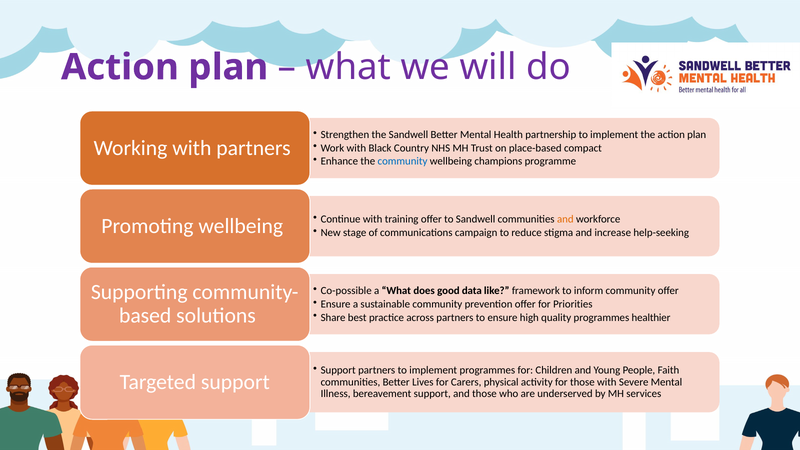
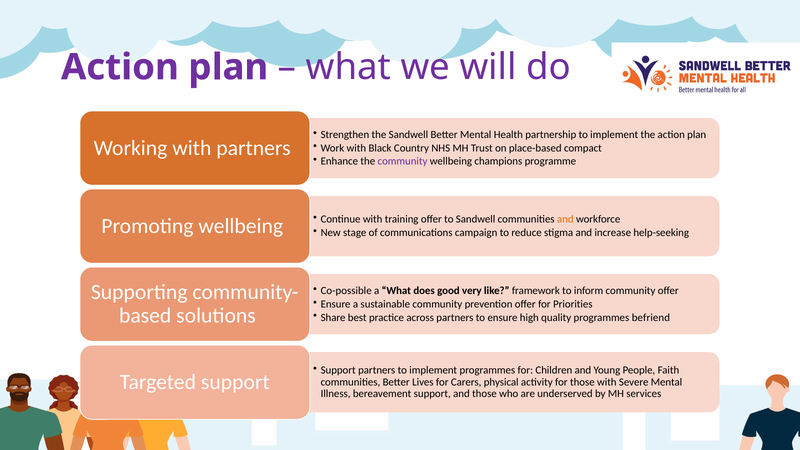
community colour: blue -> purple (403, 161)
data: data -> very (472, 291)
healthier: healthier -> befriend (651, 317)
